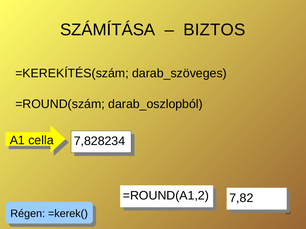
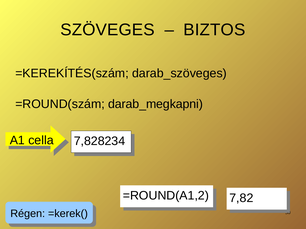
SZÁMÍTÁSA: SZÁMÍTÁSA -> SZÖVEGES (108, 30)
darab_oszlopból: darab_oszlopból -> darab_megkapni (156, 104)
